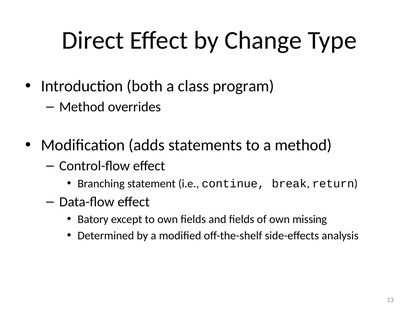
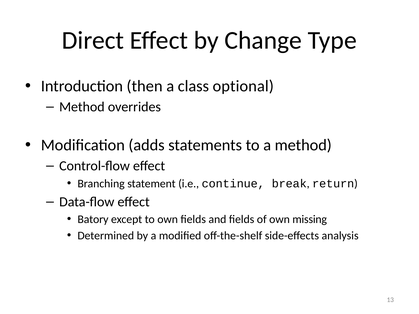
both: both -> then (145, 86)
program: program -> optional (243, 86)
